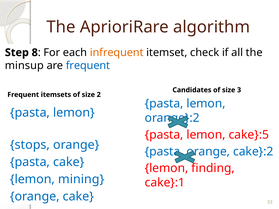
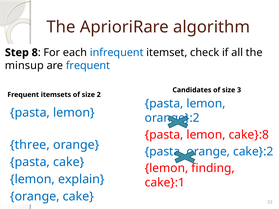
infrequent colour: orange -> blue (117, 53)
cake}:5: cake}:5 -> cake}:8 (249, 135)
stops: stops -> three (30, 145)
mining: mining -> explain (81, 179)
